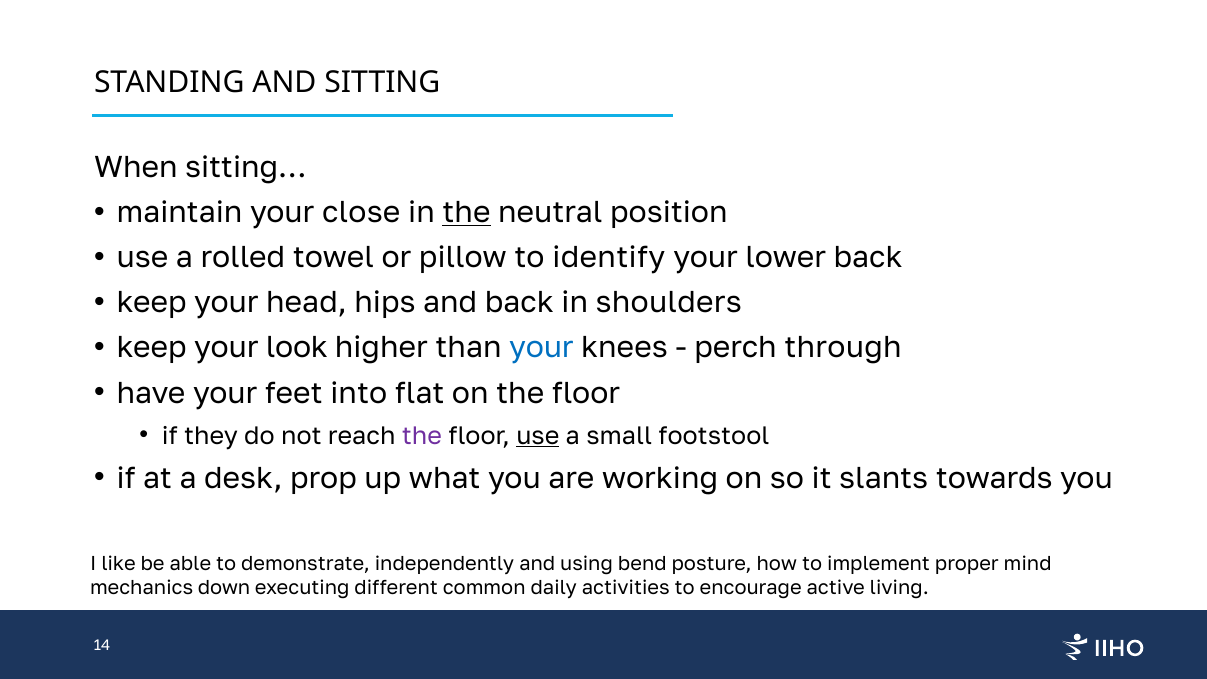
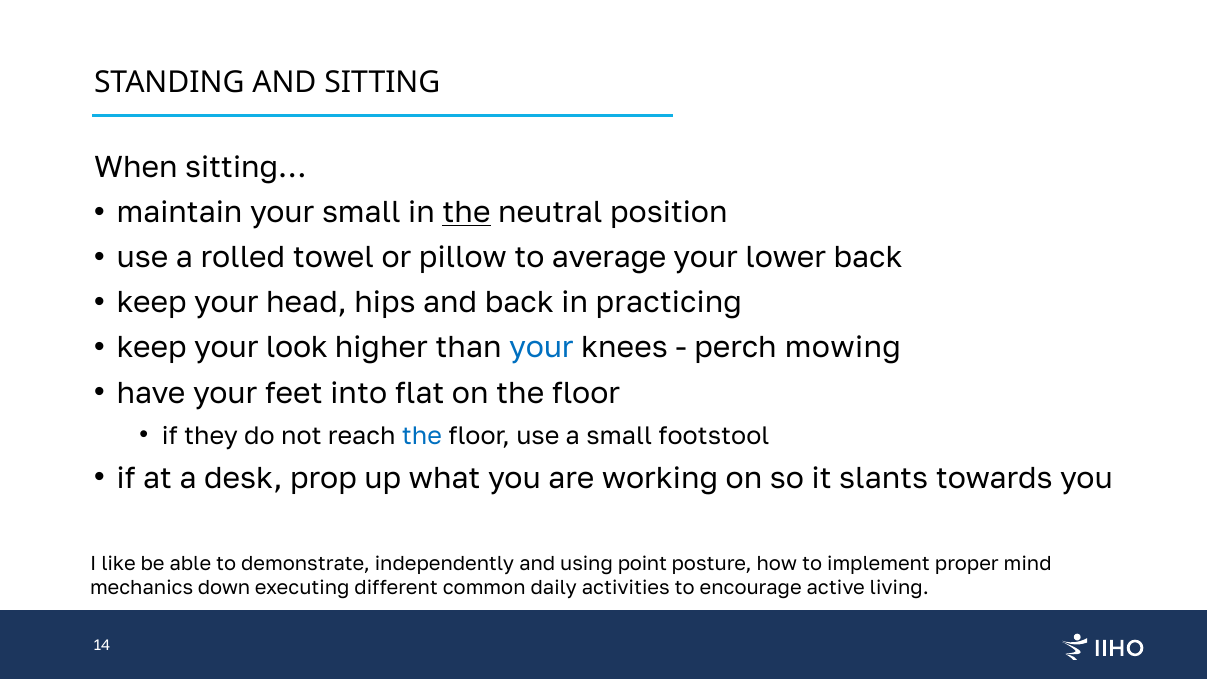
your close: close -> small (361, 213)
identify: identify -> average (609, 258)
shoulders: shoulders -> practicing (669, 303)
through: through -> mowing (843, 348)
the colour: purple -> blue (422, 436)
use underline: present -> none (538, 436)
bend: bend -> point (642, 564)
